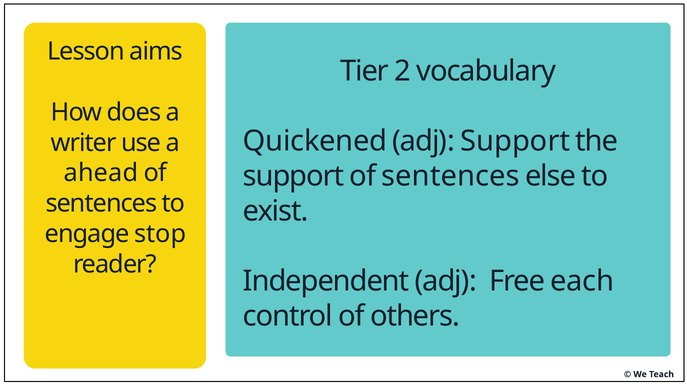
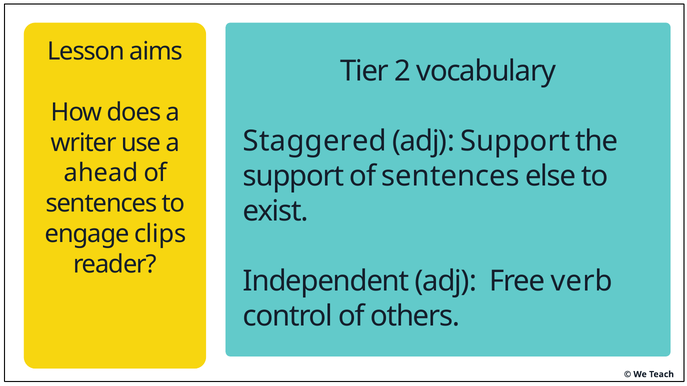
Quickened: Quickened -> Staggered (315, 141)
stop: stop -> clips (160, 234)
each: each -> verb (582, 281)
